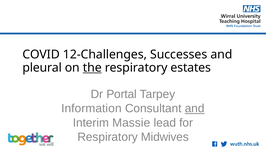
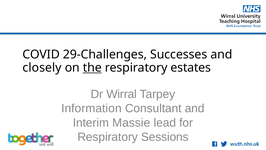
12-Challenges: 12-Challenges -> 29-Challenges (105, 54)
pleural: pleural -> closely (42, 67)
Portal: Portal -> Wirral (122, 94)
and underline: present -> none (195, 108)
Midwives: Midwives -> Sessions (165, 137)
